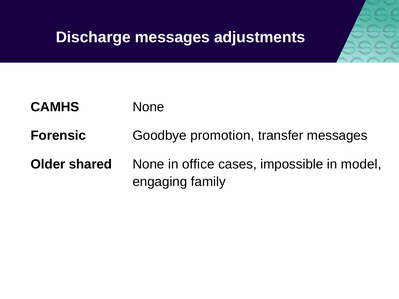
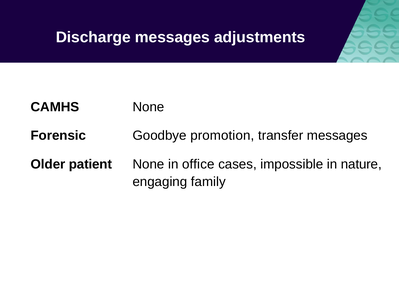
shared: shared -> patient (90, 164)
model: model -> nature (361, 164)
